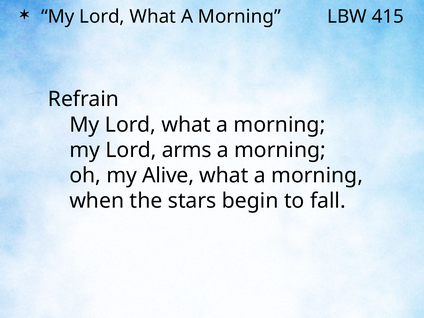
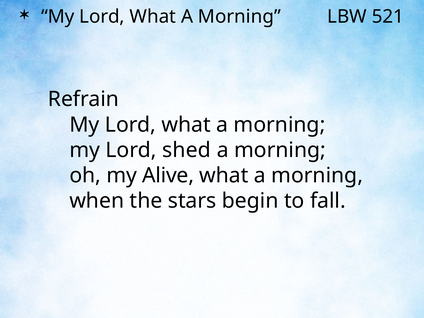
415: 415 -> 521 (388, 16)
arms: arms -> shed (187, 150)
